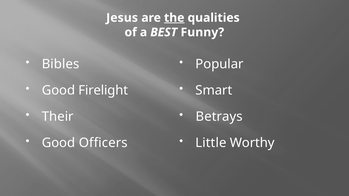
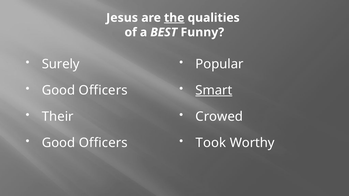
Bibles: Bibles -> Surely (61, 64)
Firelight: Firelight -> Officers (103, 90)
Smart underline: none -> present (214, 90)
Betrays: Betrays -> Crowed (219, 117)
Little: Little -> Took (211, 143)
